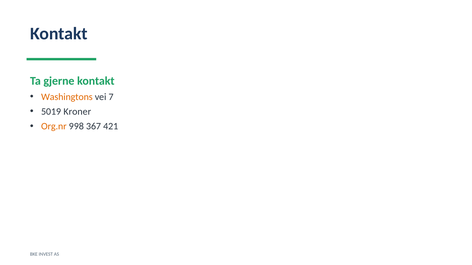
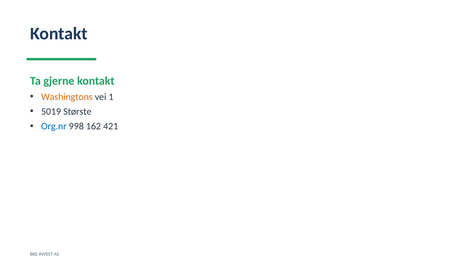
7: 7 -> 1 (111, 97)
Kroner: Kroner -> Største (77, 112)
Org.nr colour: orange -> blue (54, 127)
367: 367 -> 162 (94, 127)
